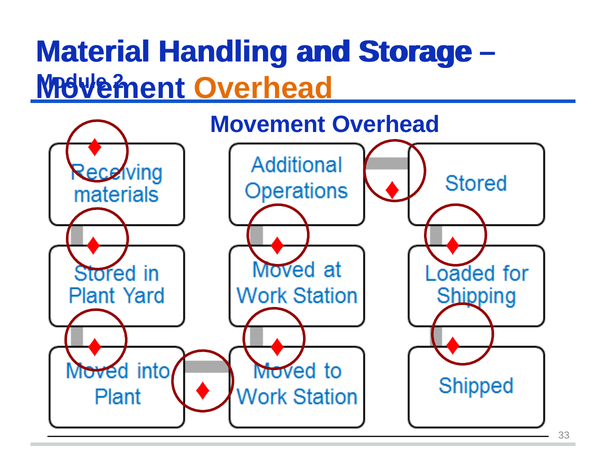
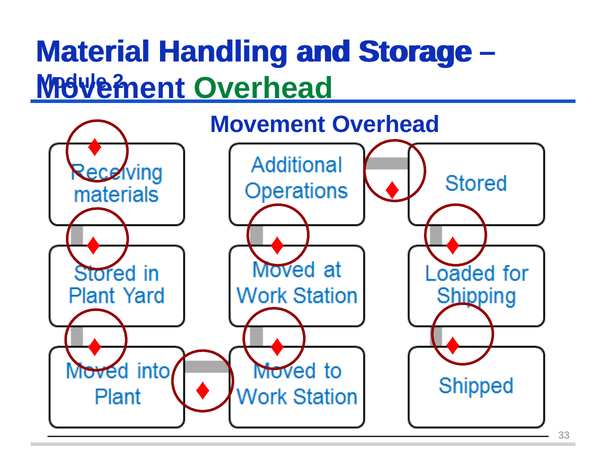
Overhead colour: orange -> green (263, 88)
